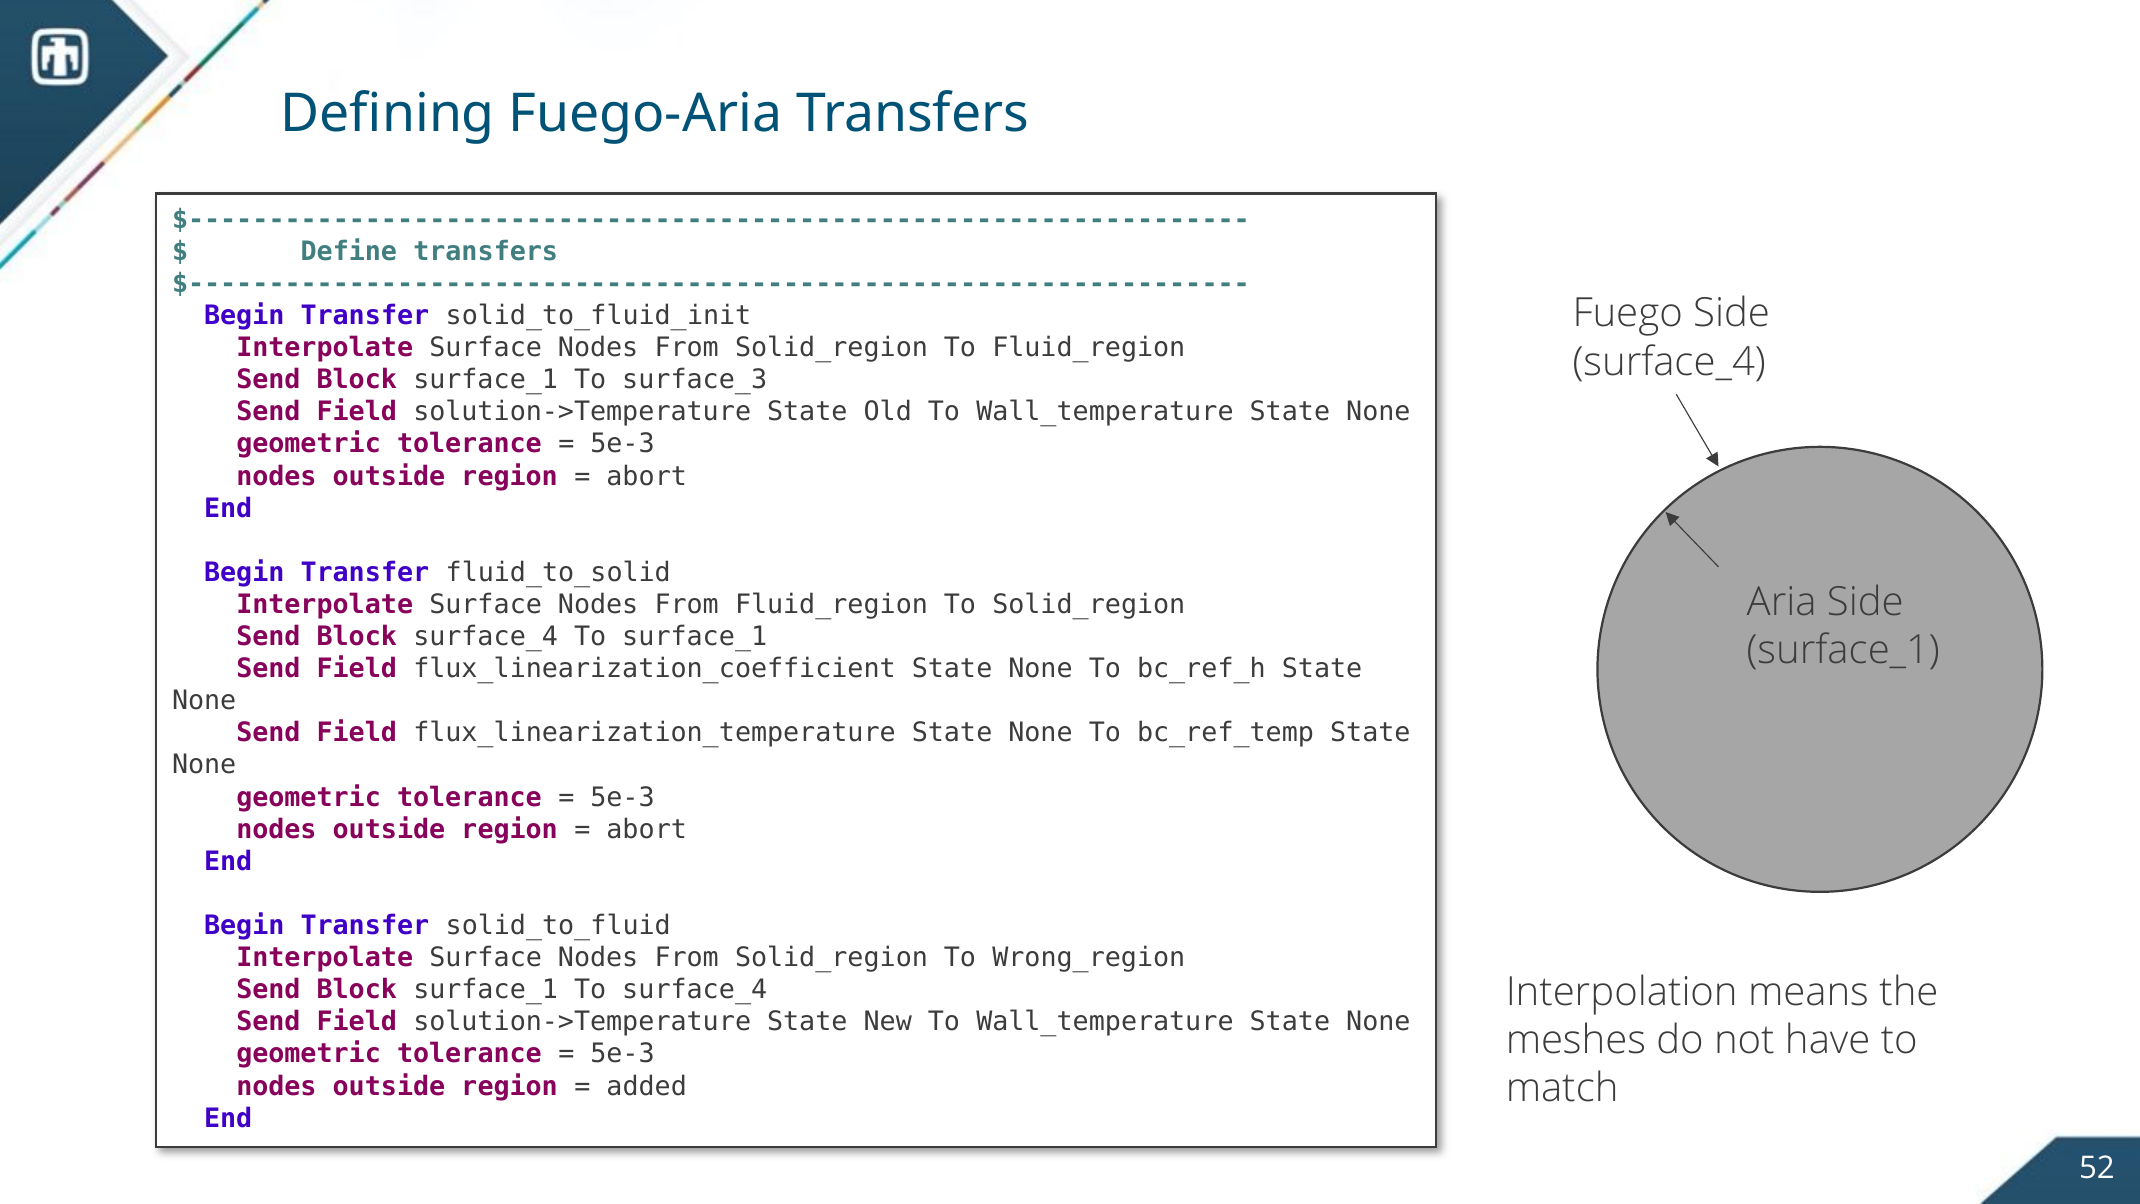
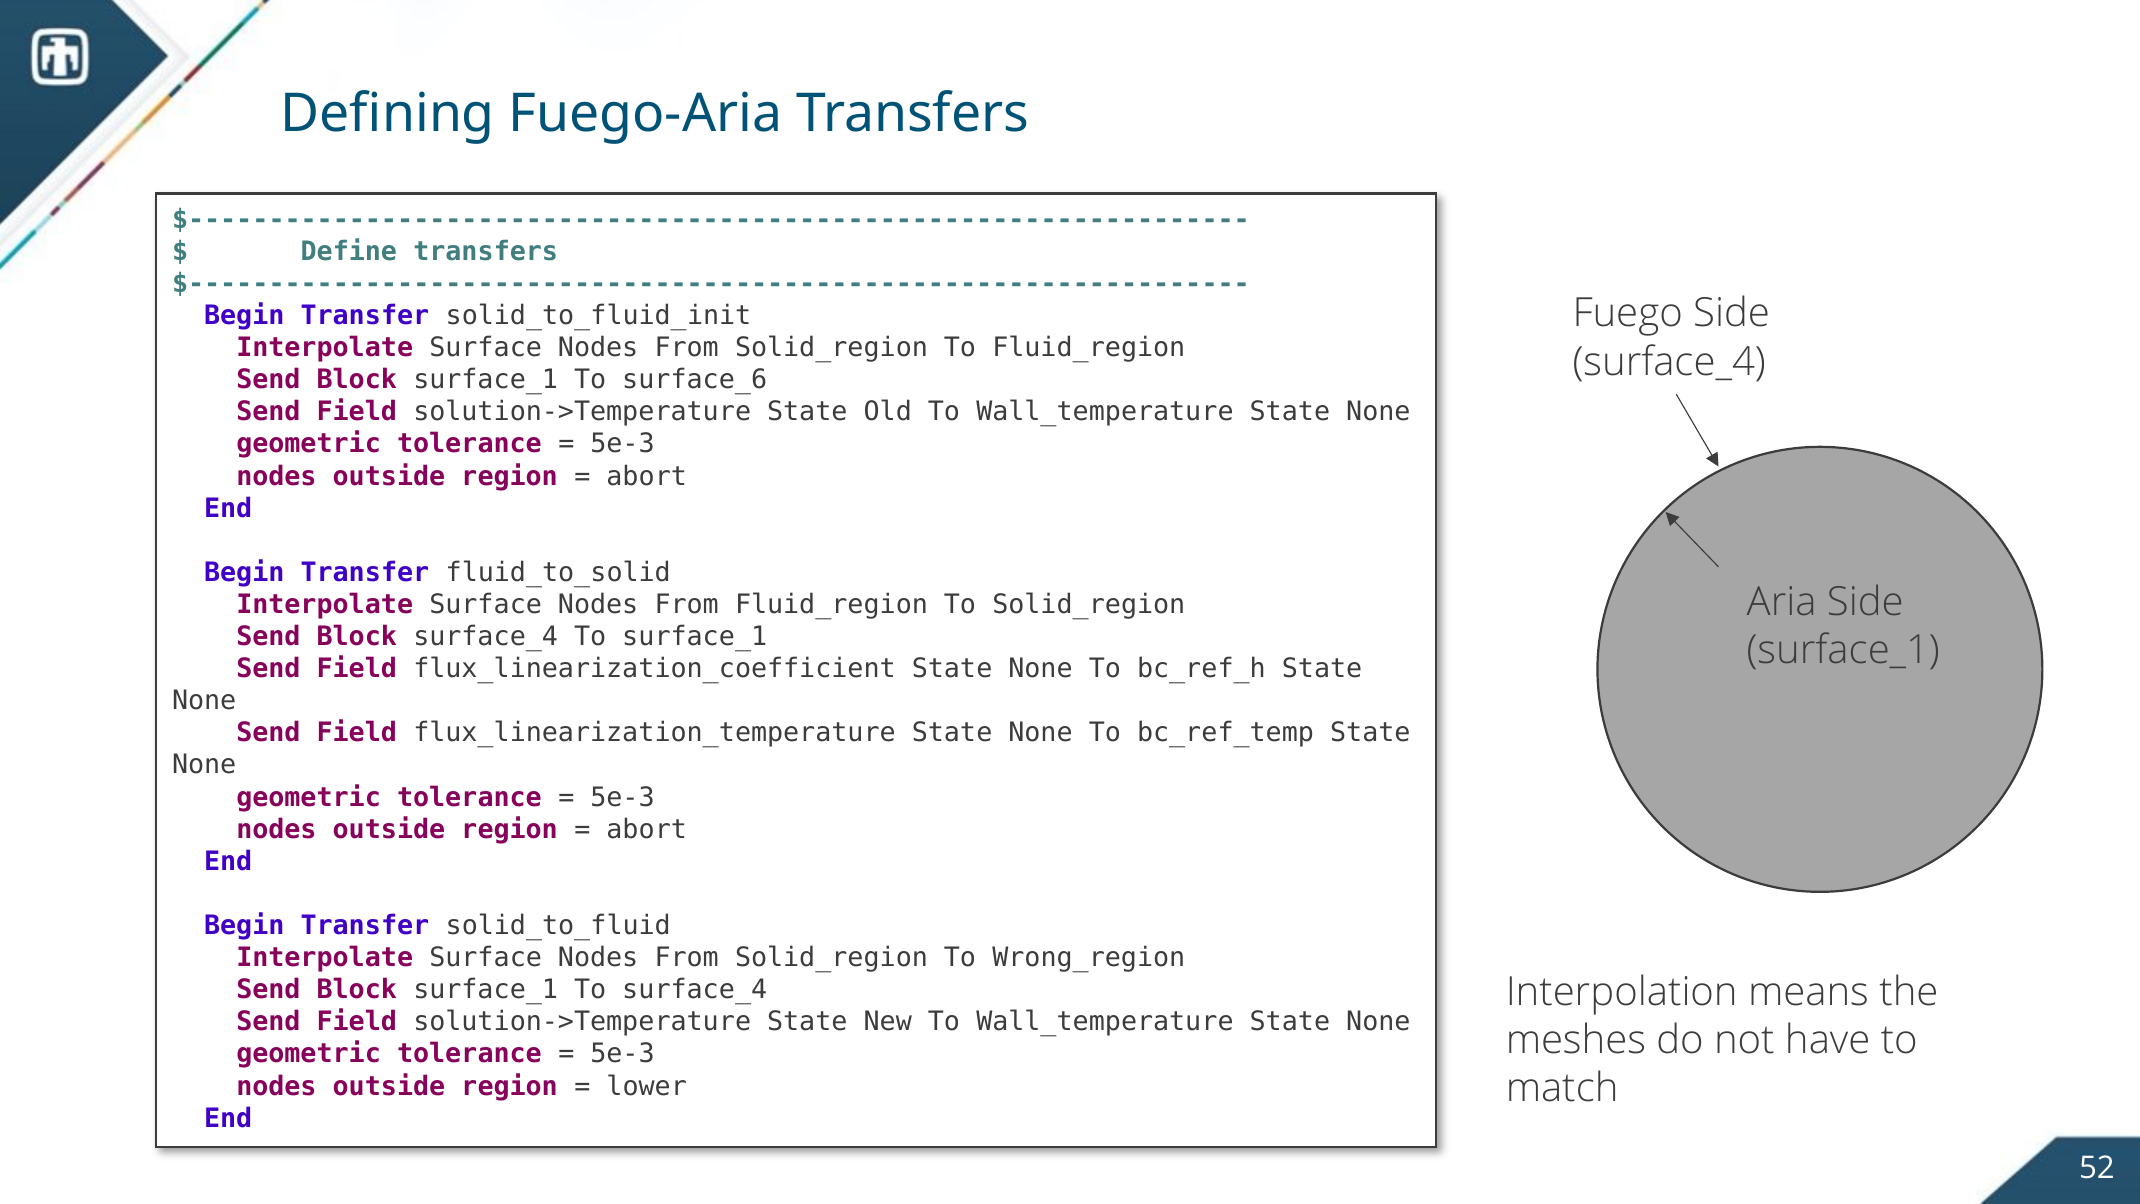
surface_3: surface_3 -> surface_6 (695, 380)
added: added -> lower (647, 1086)
